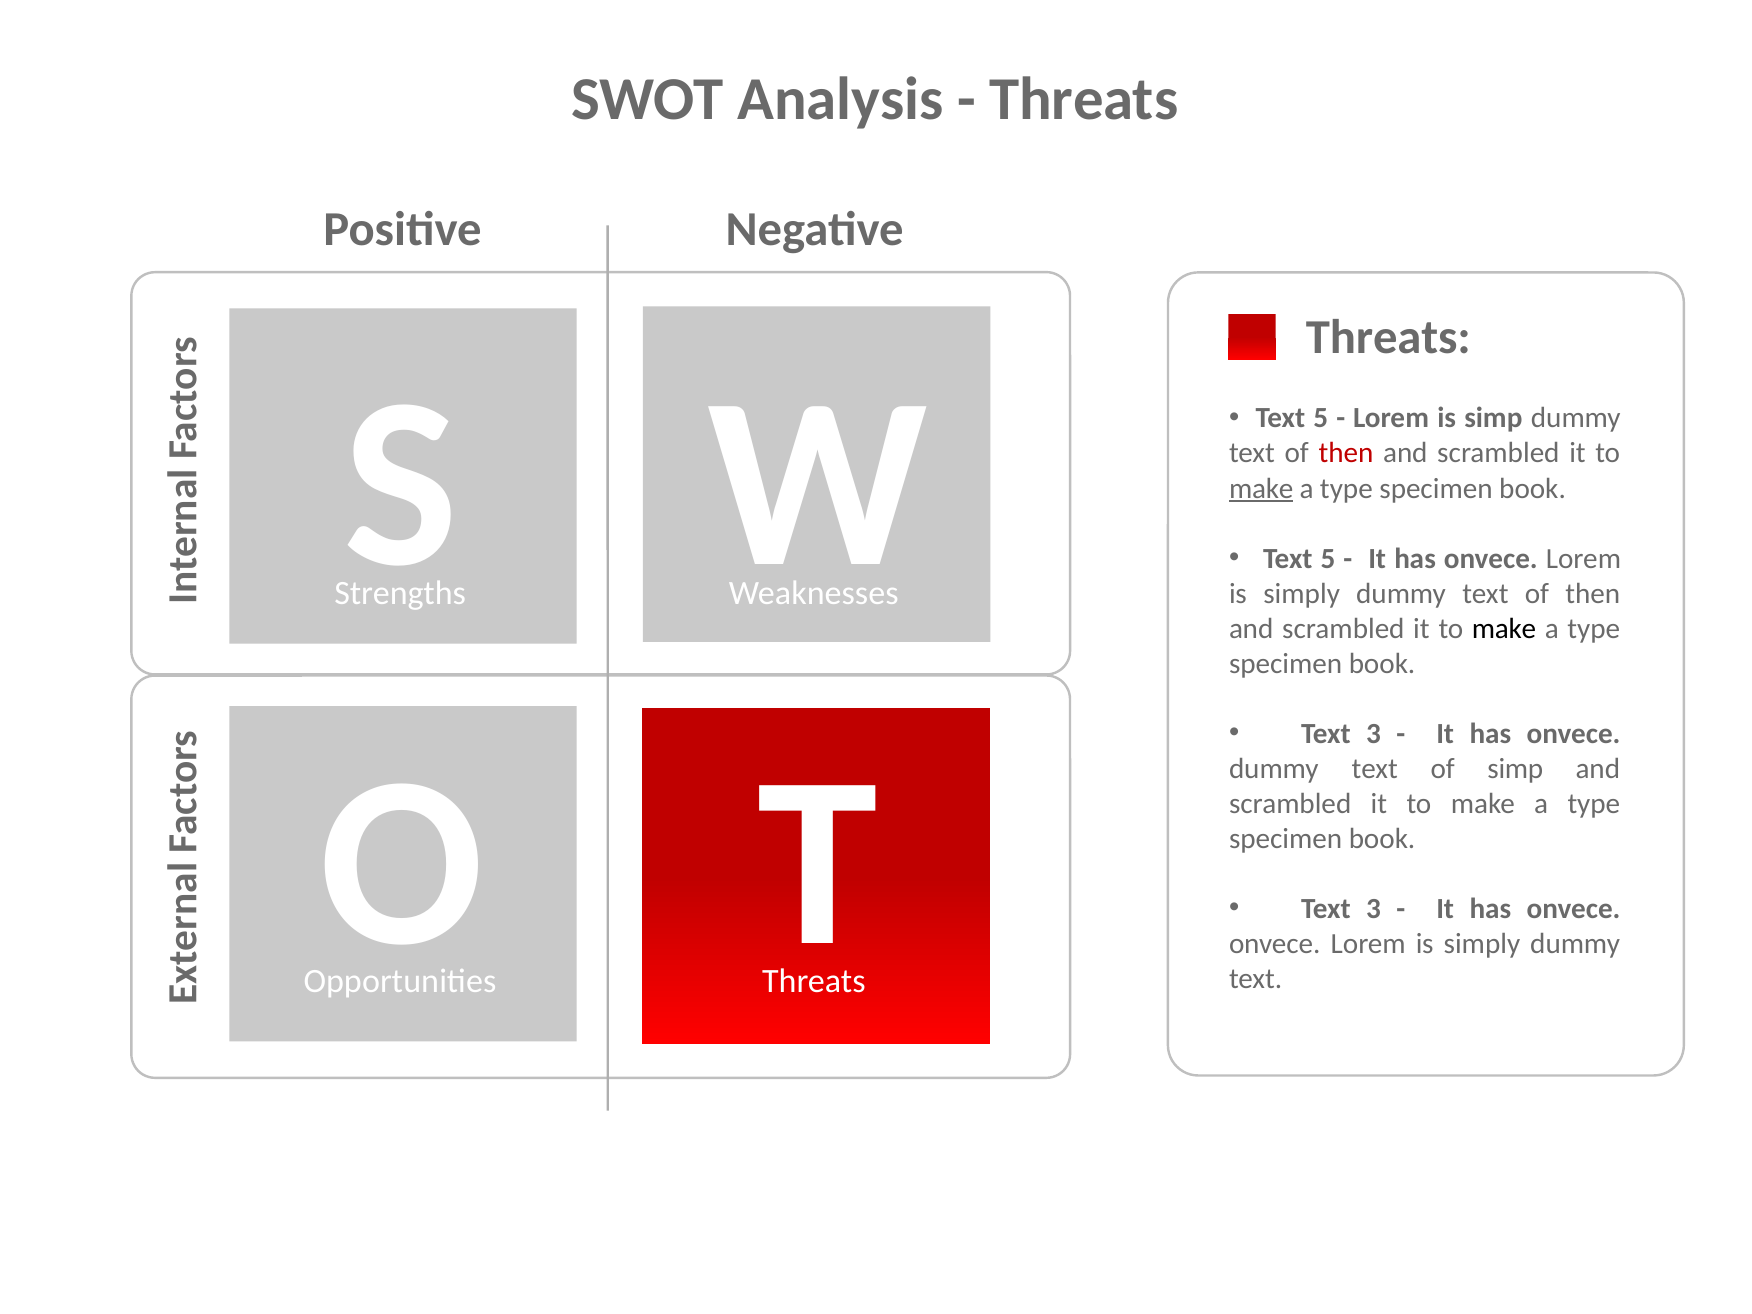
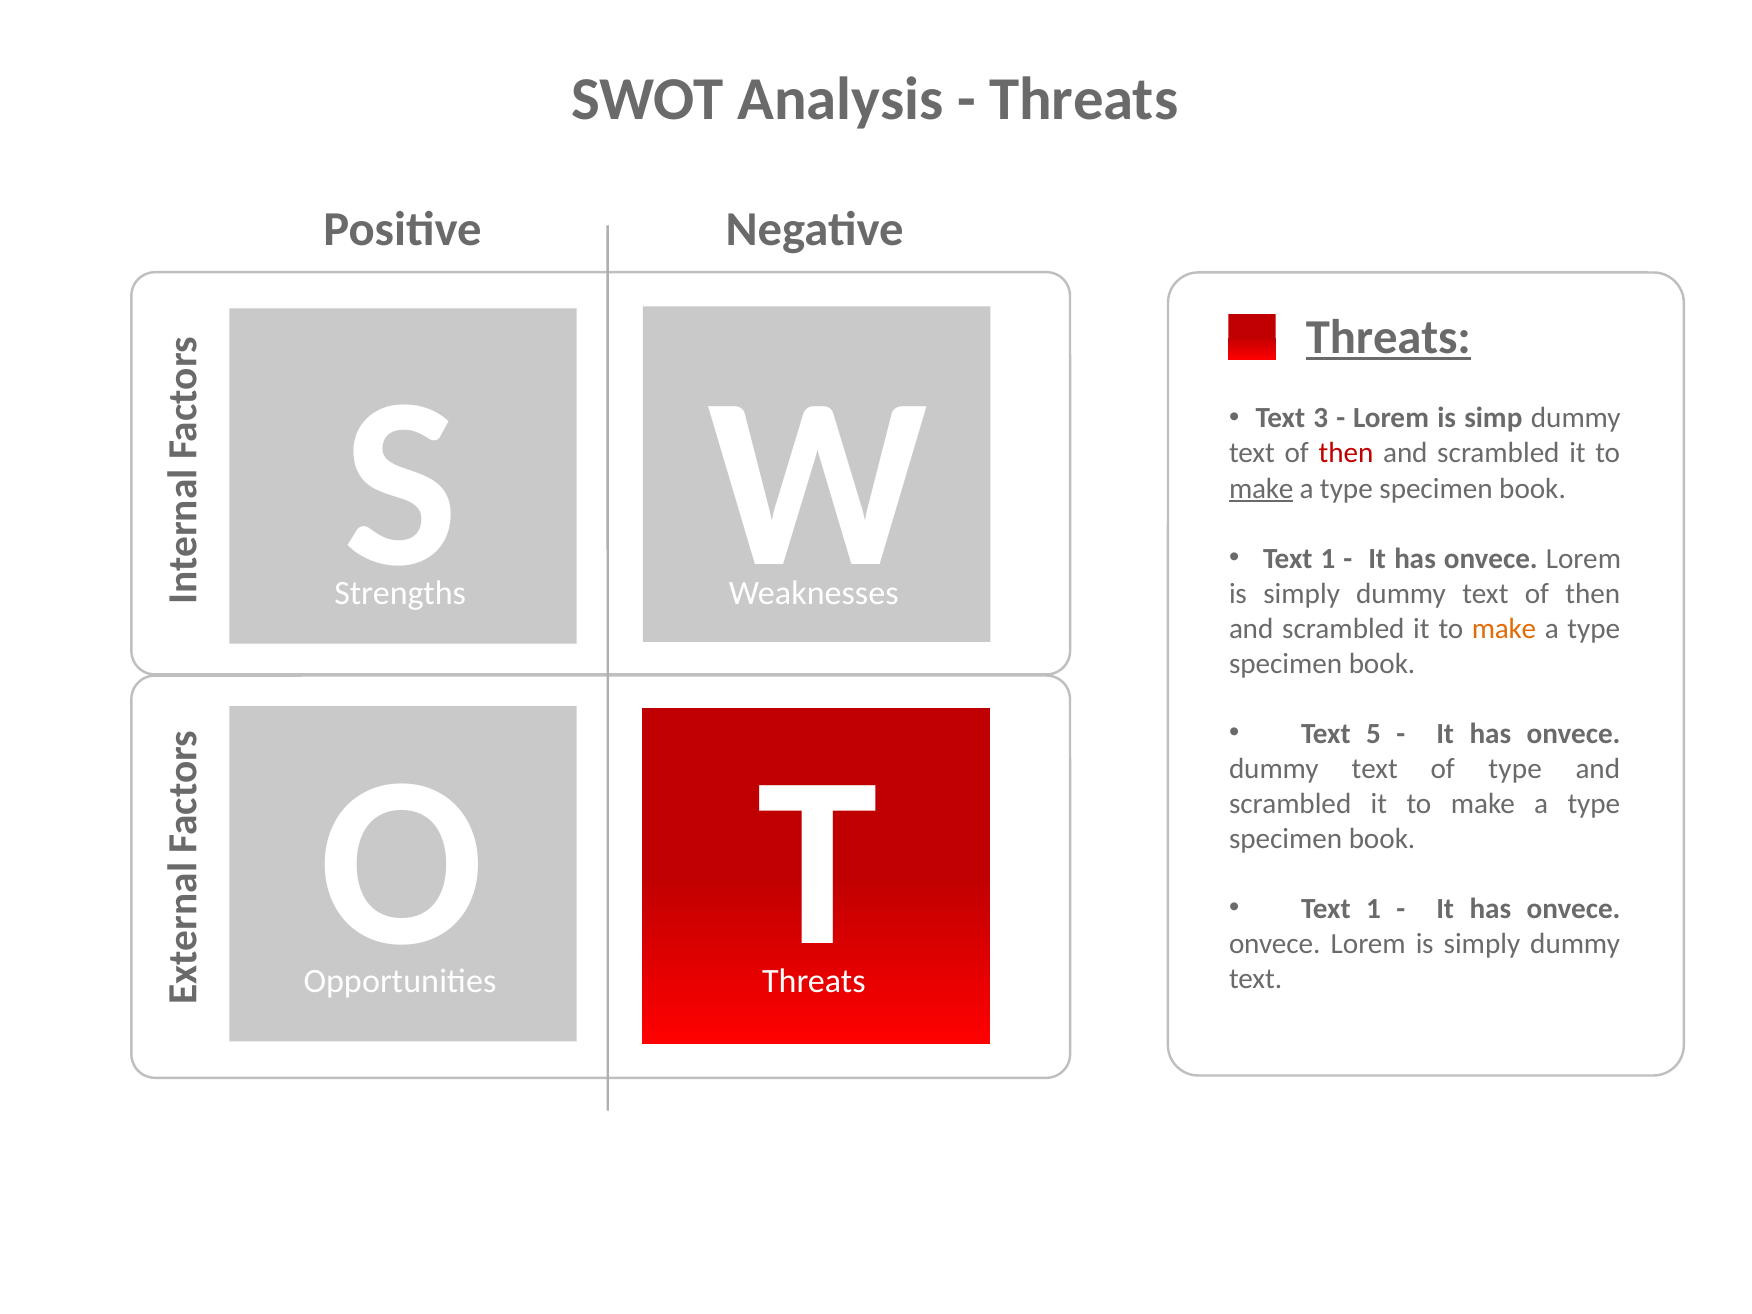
Threats underline: none -> present (1388, 338)
5: 5 -> 3 (1321, 418)
5: 5 -> 1 (1328, 558)
make colour: black -> orange (1504, 629)
3: 3 -> 5 (1374, 734)
of simp: simp -> type (1515, 769)
3: 3 -> 1 (1374, 909)
